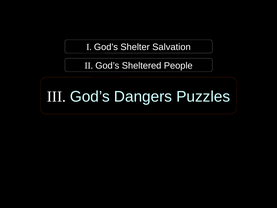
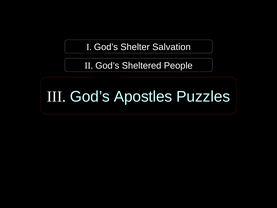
Dangers: Dangers -> Apostles (143, 97)
